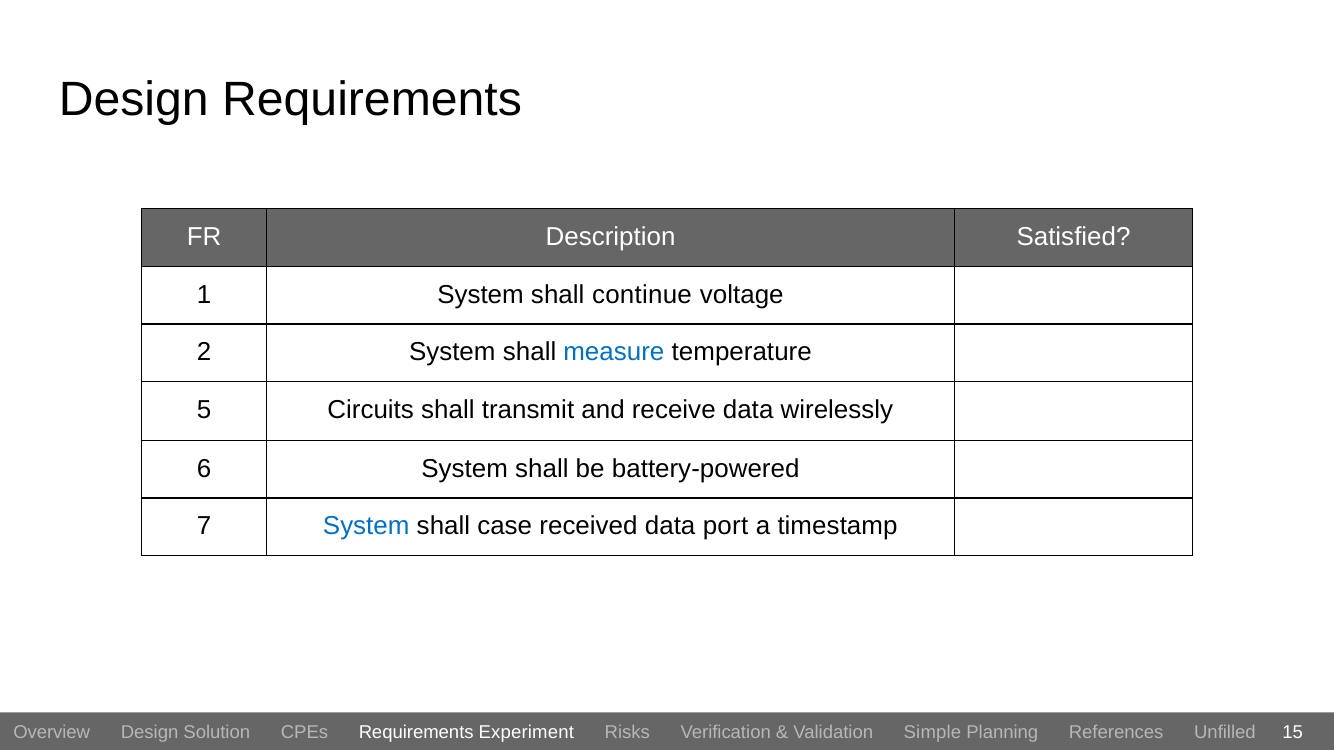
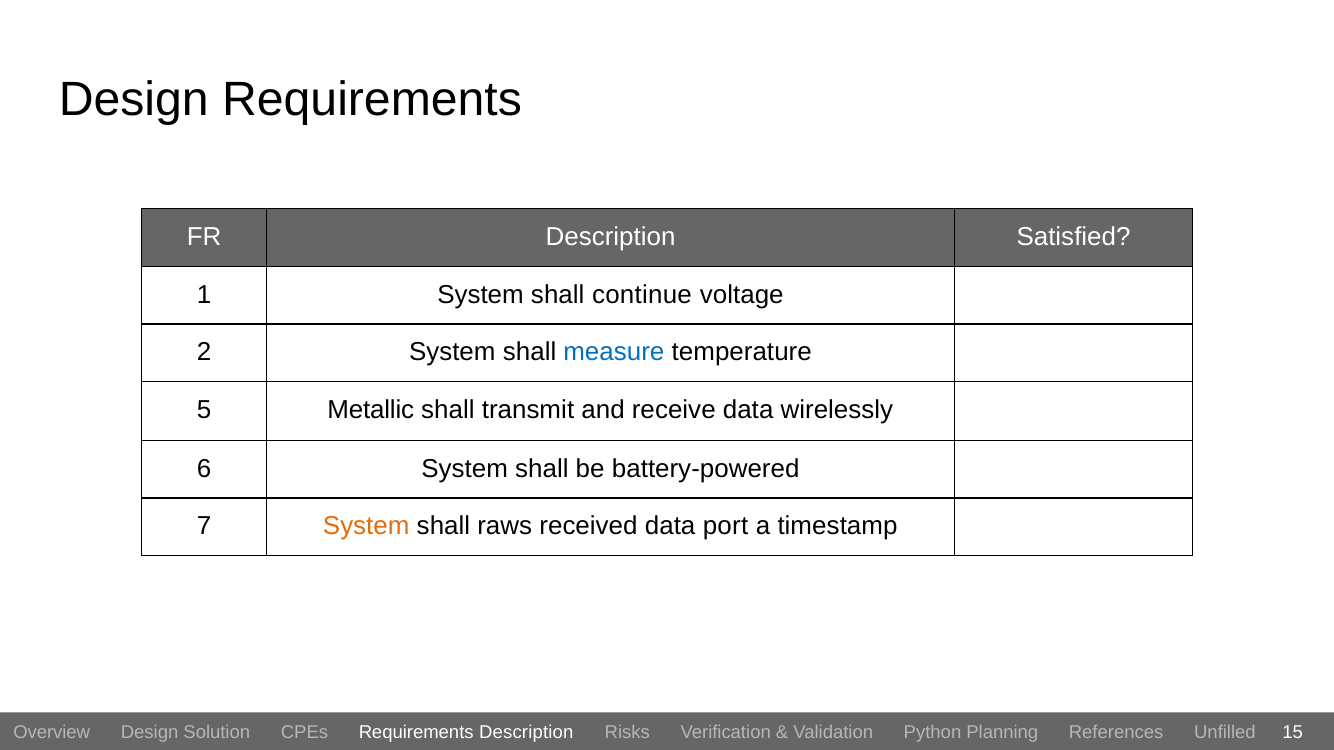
Circuits: Circuits -> Metallic (371, 410)
System colour: blue -> orange (366, 527)
case: case -> raws (505, 527)
Requirements Experiment: Experiment -> Description (526, 733)
Simple: Simple -> Python (933, 733)
